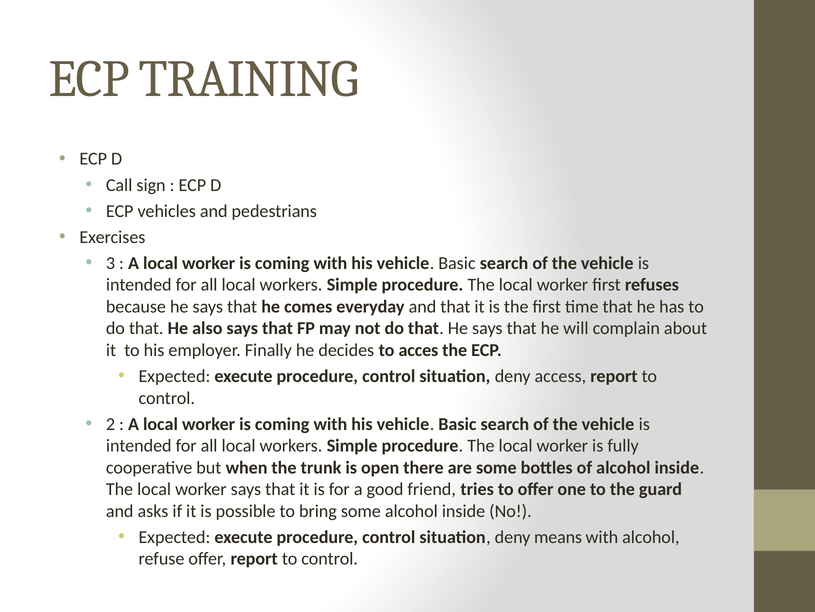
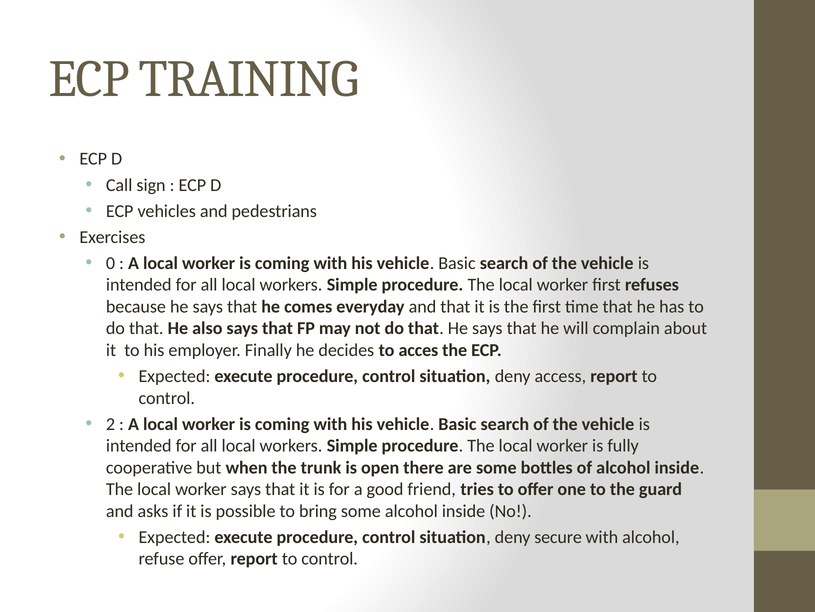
3: 3 -> 0 (111, 263)
means: means -> secure (558, 536)
